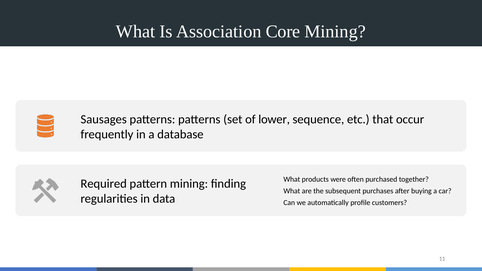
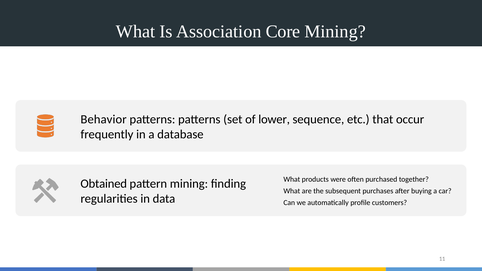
Sausages: Sausages -> Behavior (104, 119)
Required: Required -> Obtained (104, 184)
